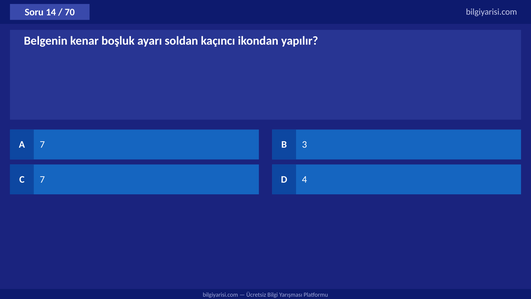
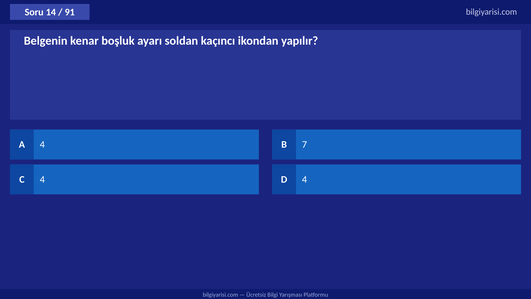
70: 70 -> 91 (70, 12)
A 7: 7 -> 4 (42, 145)
3: 3 -> 7 (305, 145)
C 7: 7 -> 4 (42, 179)
